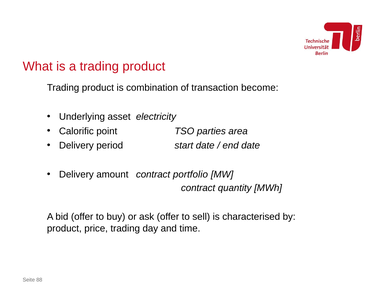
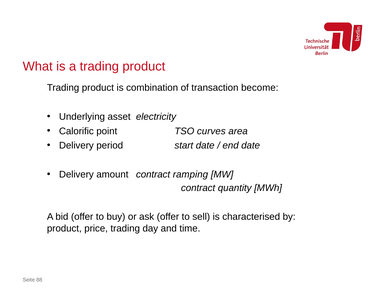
parties: parties -> curves (211, 131)
portfolio: portfolio -> ramping (190, 174)
